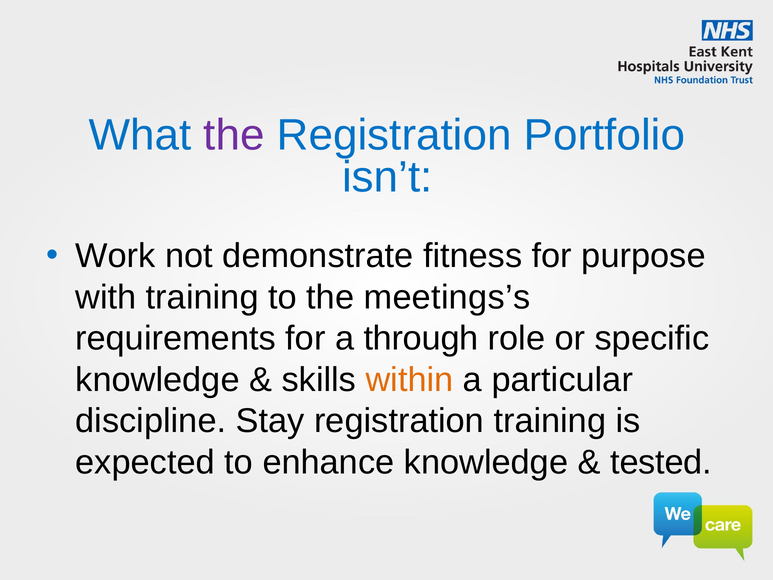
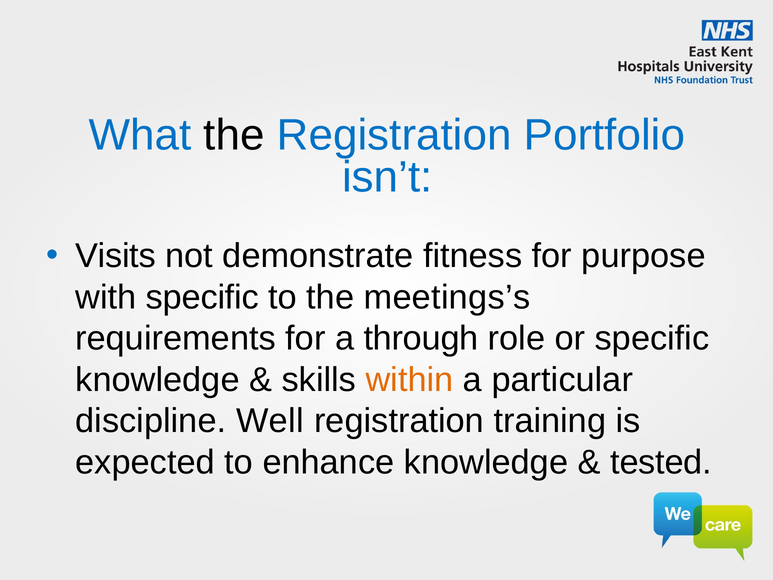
the colour: purple -> black (234, 135)
Work: Work -> Visits (116, 256)
with training: training -> specific (202, 297)
Stay: Stay -> Well (270, 421)
